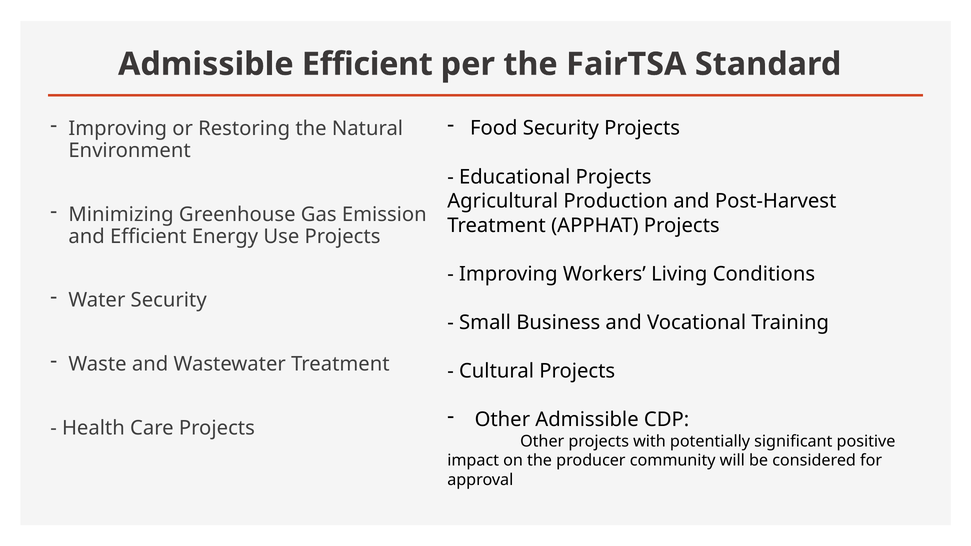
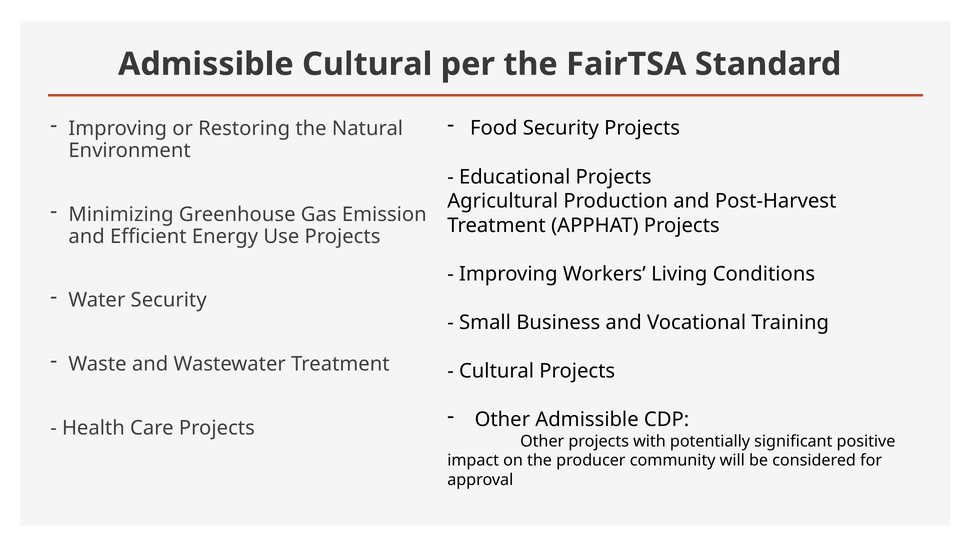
Admissible Efficient: Efficient -> Cultural (367, 64)
